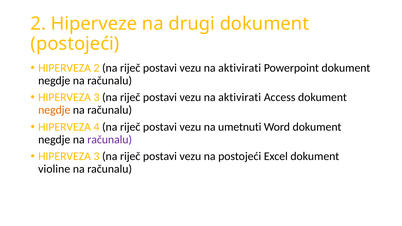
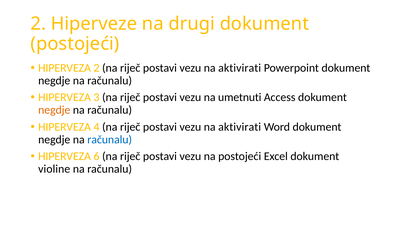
aktivirati: aktivirati -> umetnuti (240, 97)
umetnuti: umetnuti -> aktivirati (240, 127)
računalu colour: purple -> blue (110, 140)
3: 3 -> 6 (96, 157)
